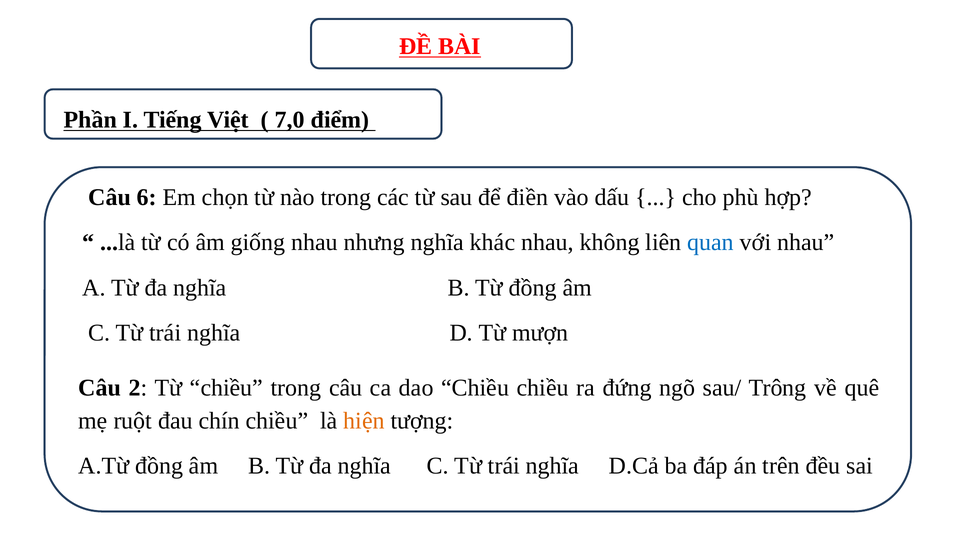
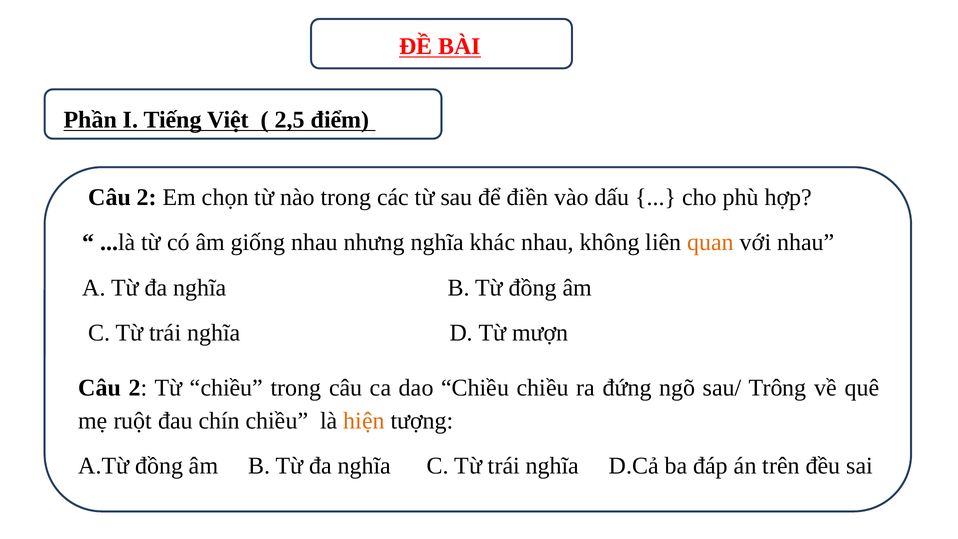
7,0: 7,0 -> 2,5 (290, 120)
6: 6 -> 2 (147, 198)
quan colour: blue -> orange (711, 243)
